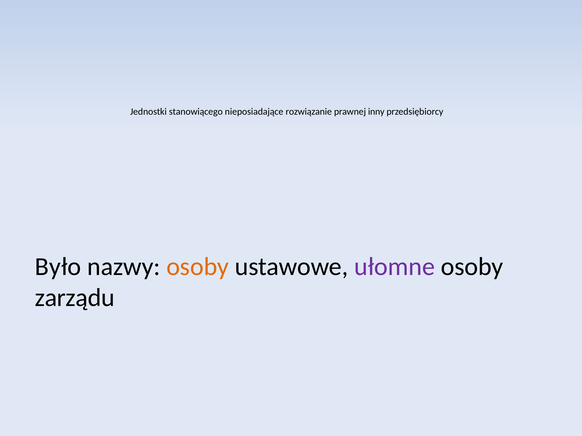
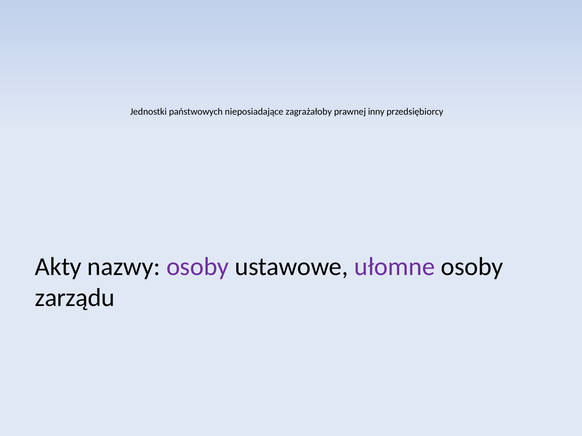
stanowiącego: stanowiącego -> państwowych (196, 112)
rozwiązanie: rozwiązanie -> zagrażałoby (309, 112)
Było: Było -> Akty (58, 267)
osoby colour: orange -> purple (198, 267)
